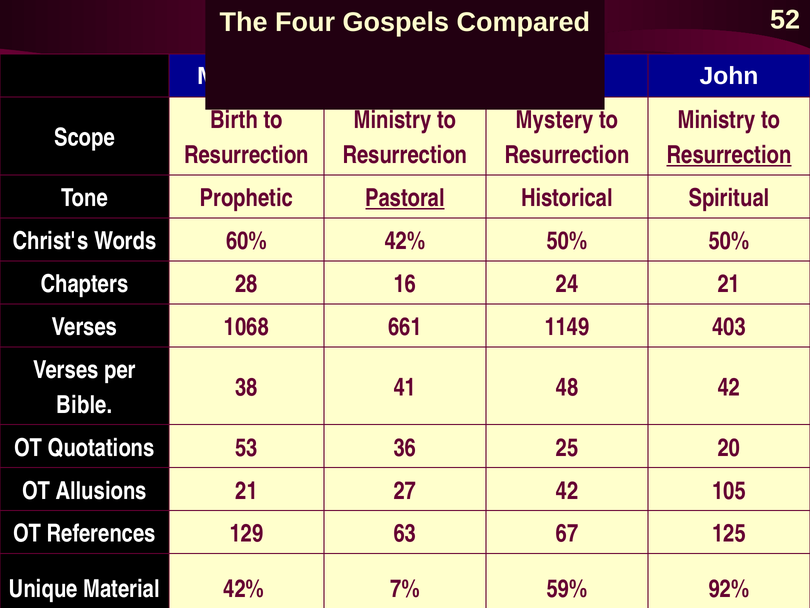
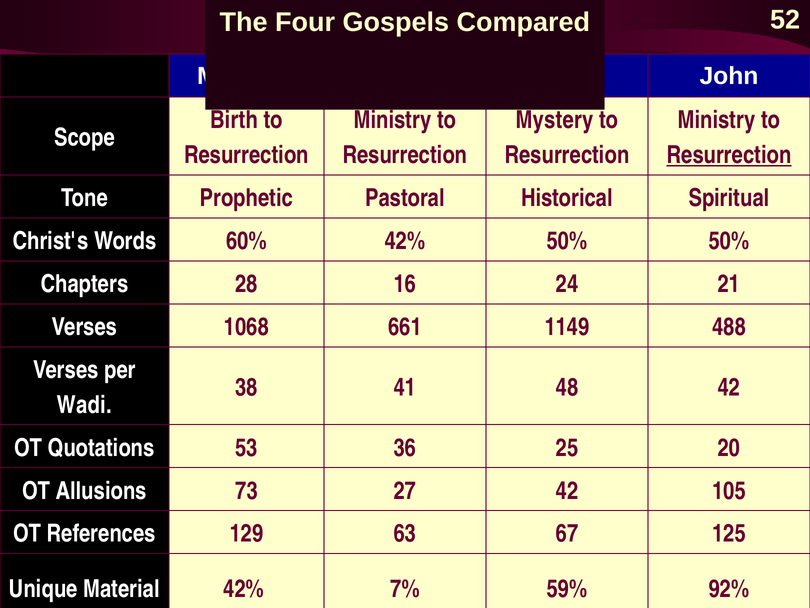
Pastoral underline: present -> none (405, 198)
403: 403 -> 488 (729, 327)
Bible: Bible -> Wadi (84, 405)
Allusions 21: 21 -> 73 (247, 490)
